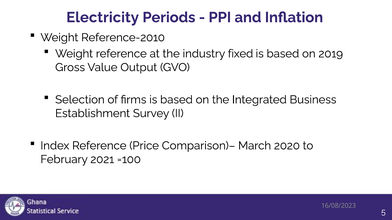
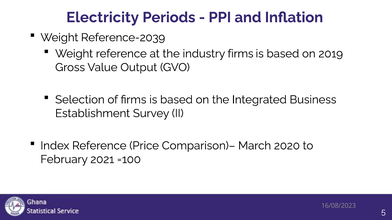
Reference-2010: Reference-2010 -> Reference-2039 (123, 38)
industry fixed: fixed -> firms (241, 54)
